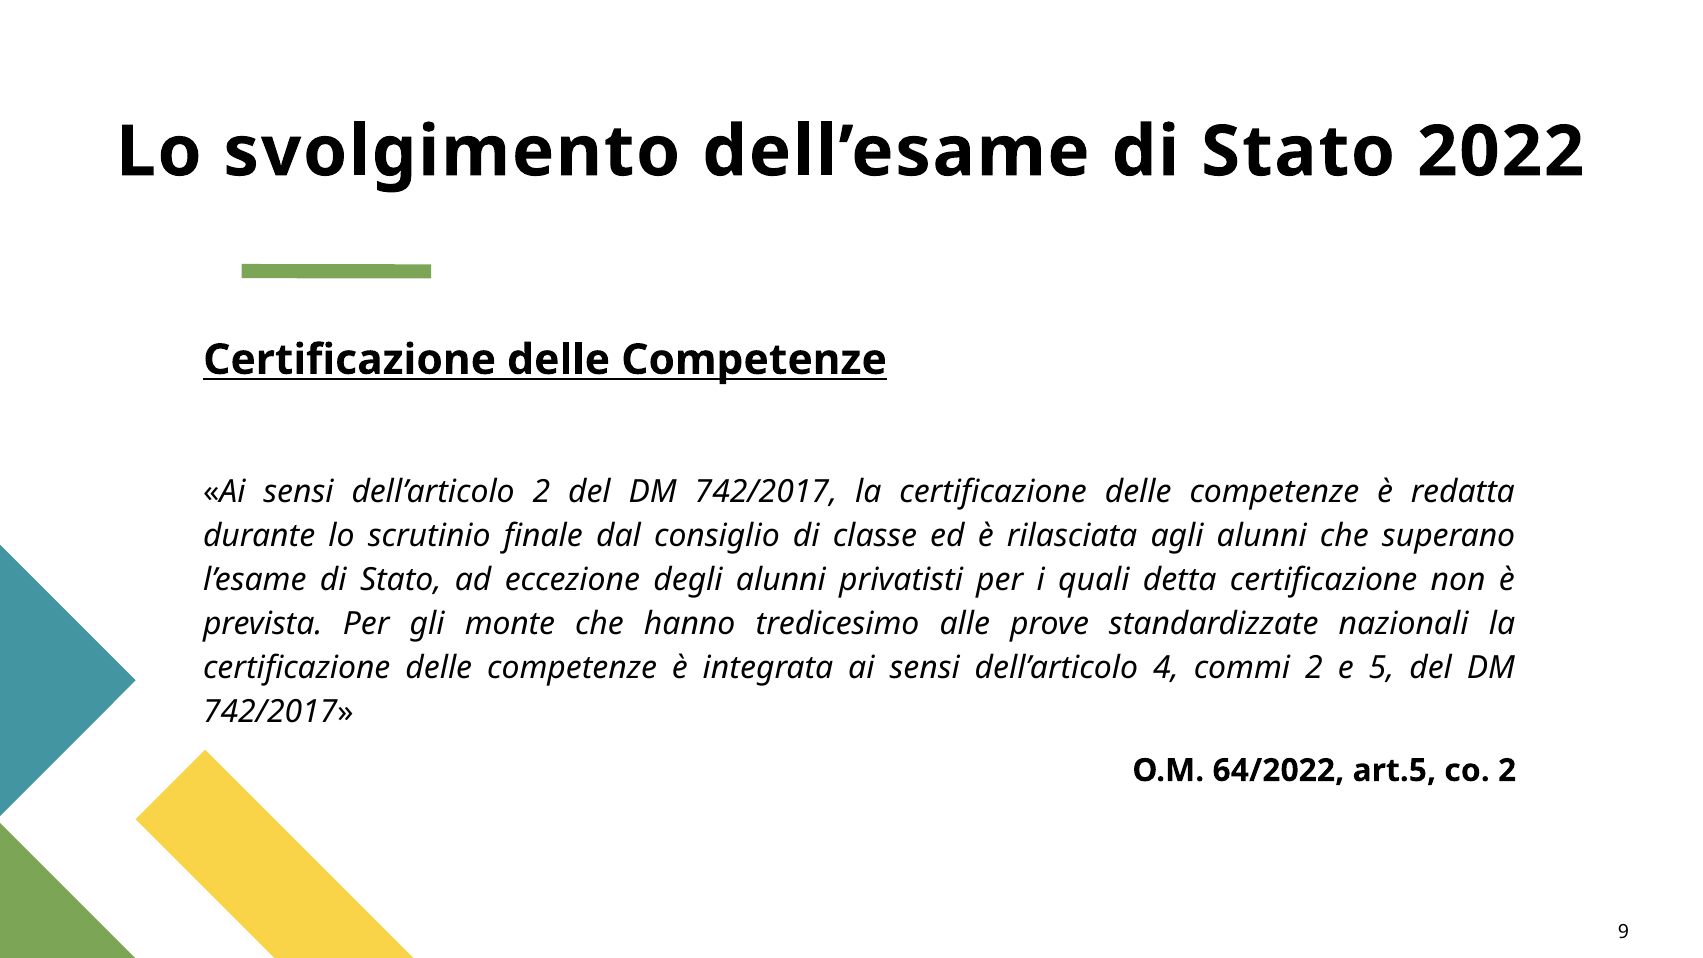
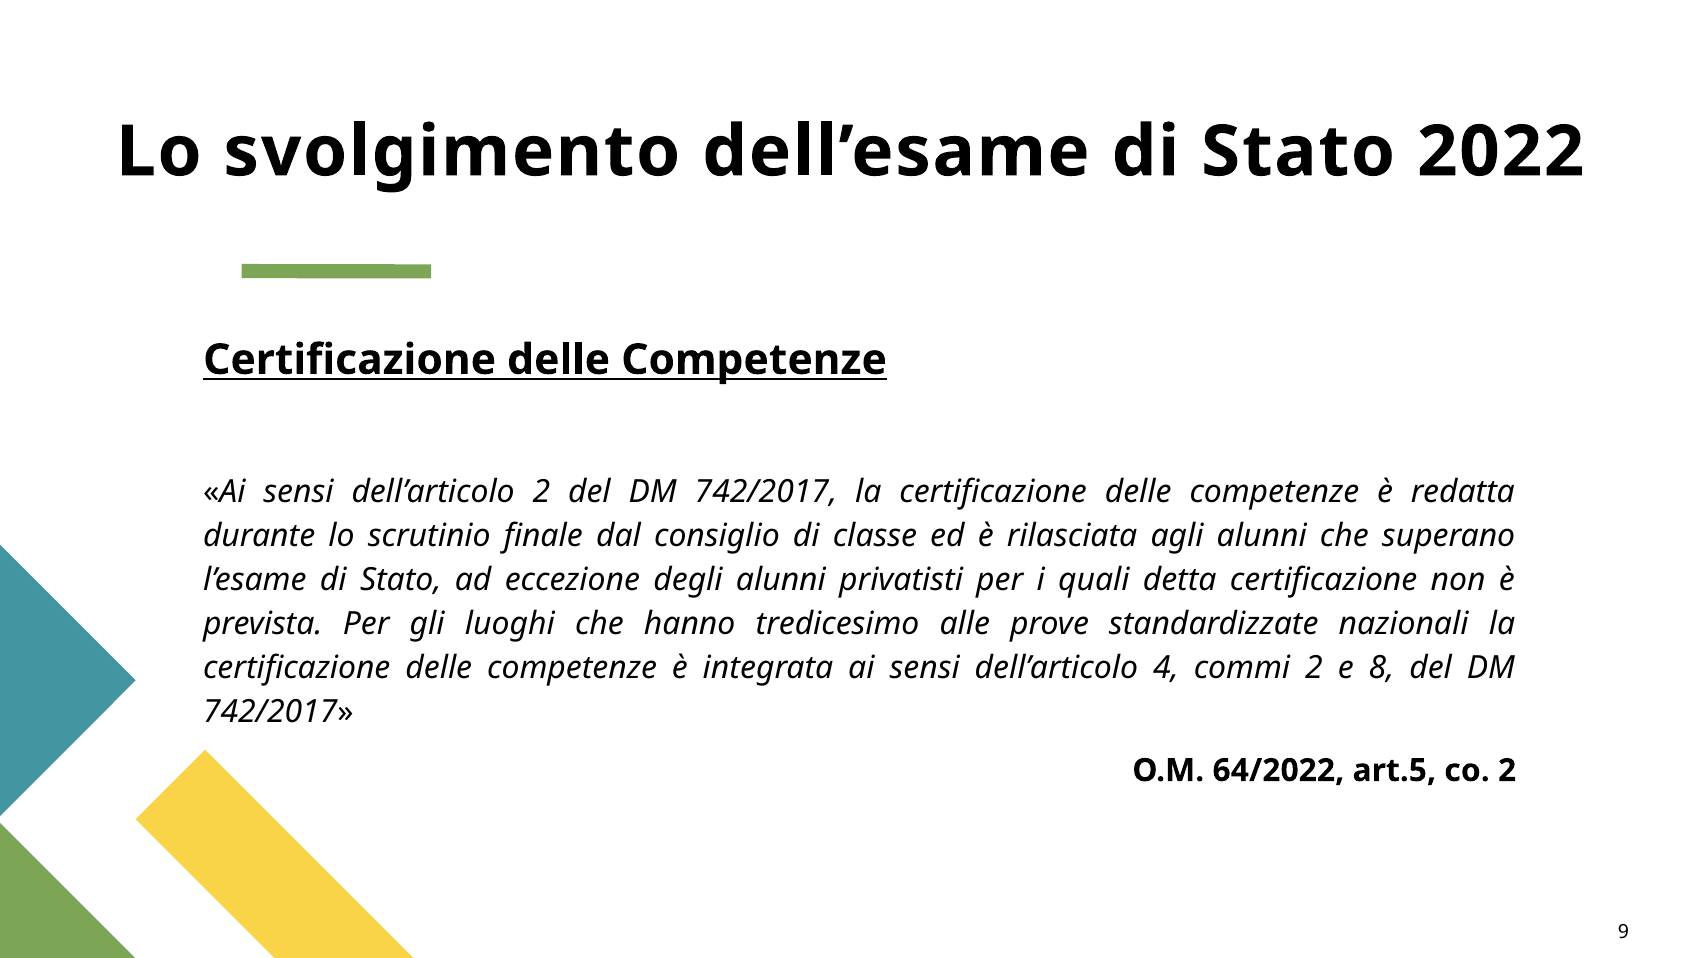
monte: monte -> luoghi (510, 624)
5: 5 -> 8 (1382, 668)
